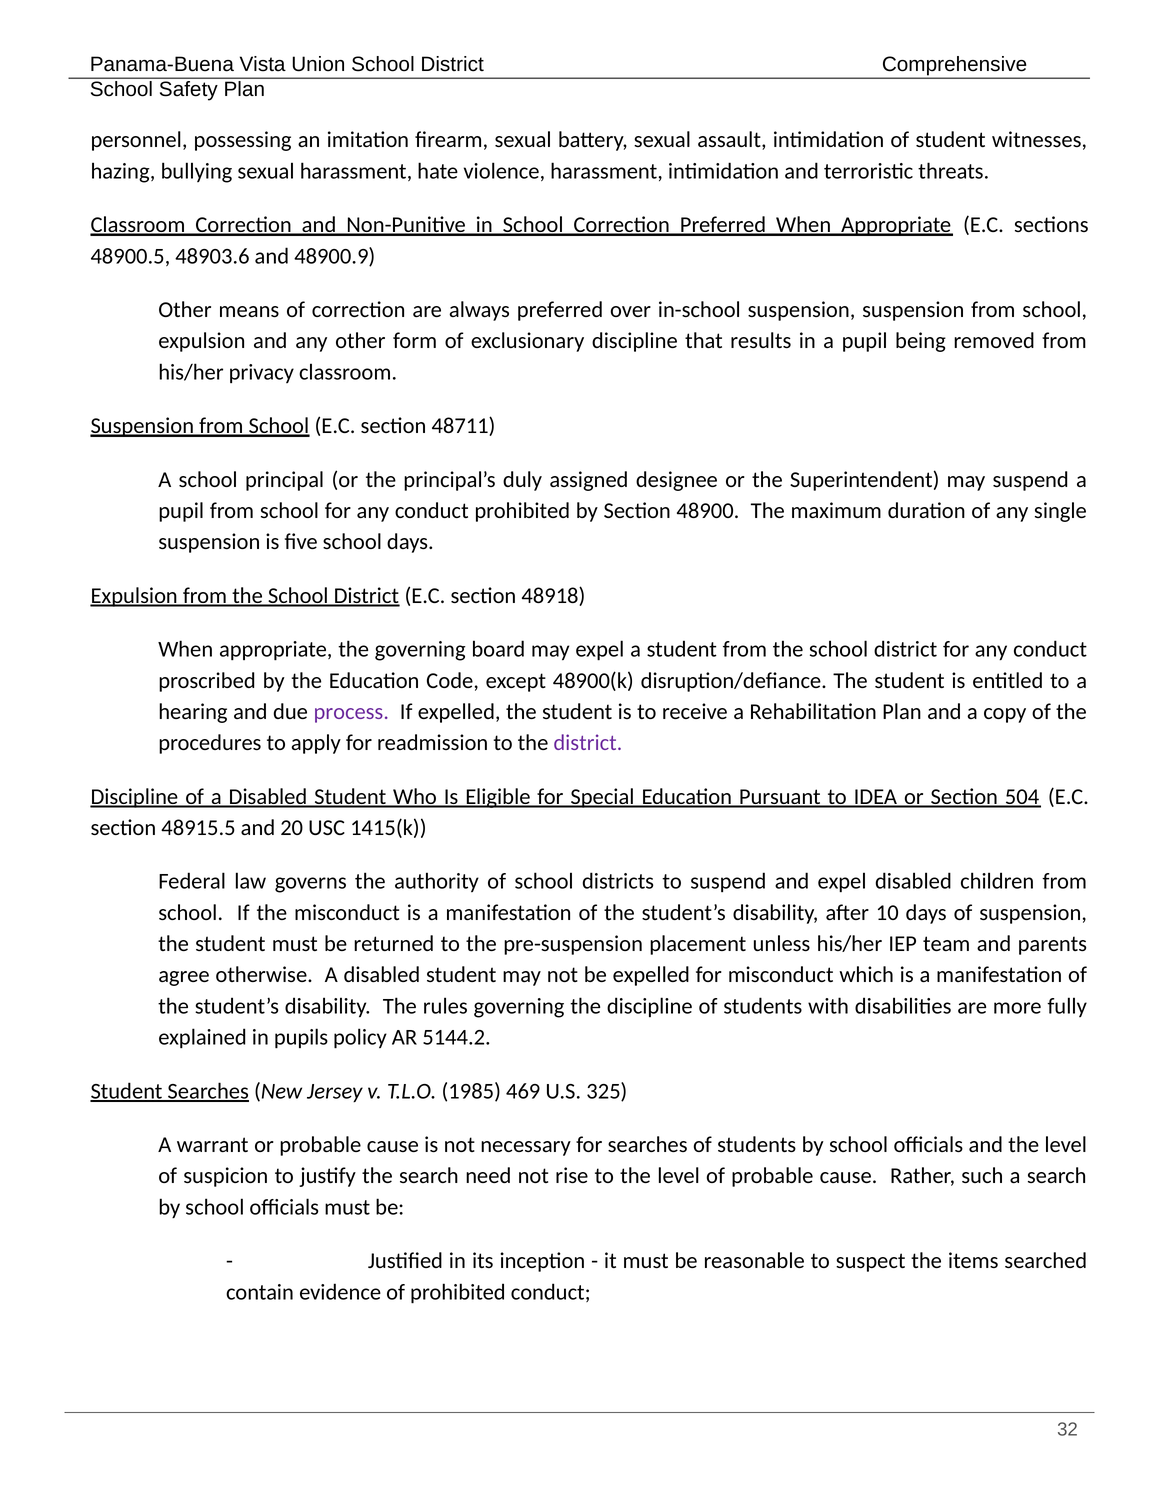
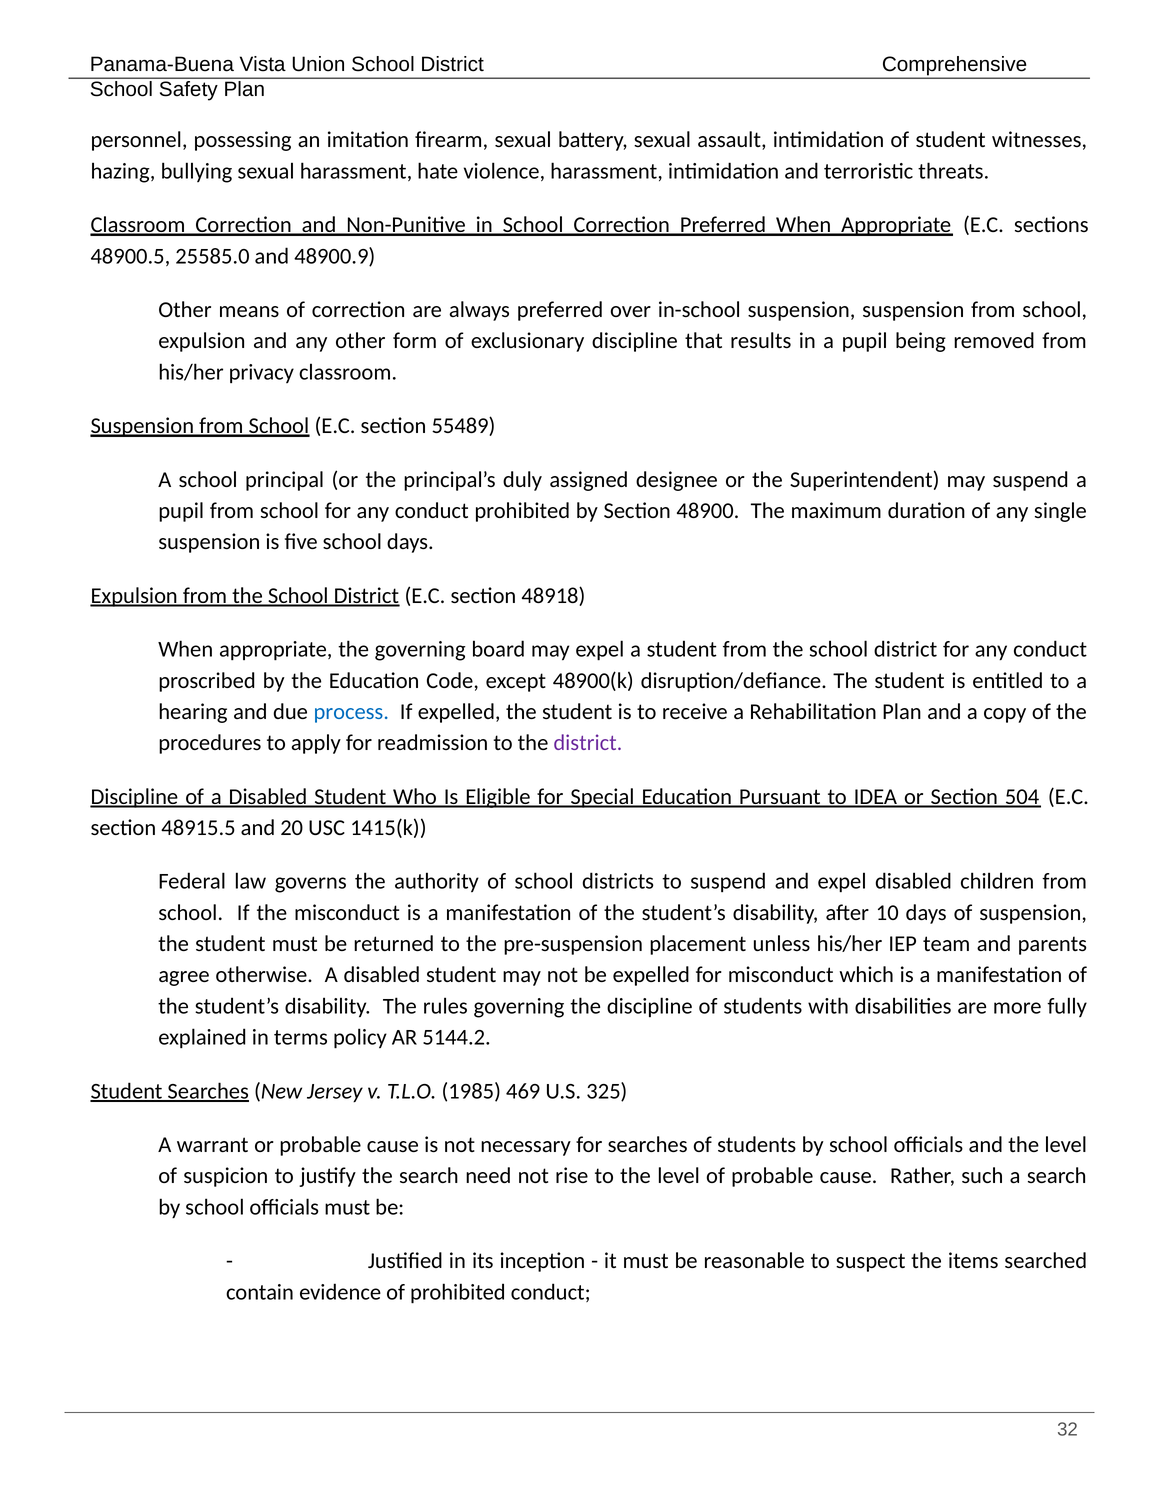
48903.6: 48903.6 -> 25585.0 (212, 256)
48711: 48711 -> 55489 (464, 426)
process colour: purple -> blue (351, 712)
pupils: pupils -> terms (301, 1037)
